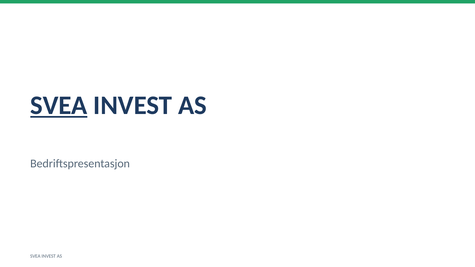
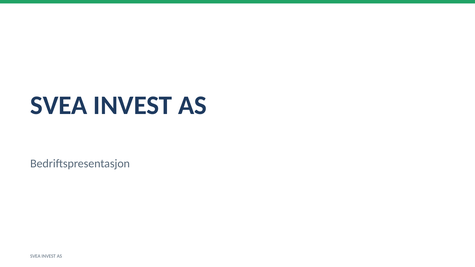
SVEA underline: present -> none (59, 105)
